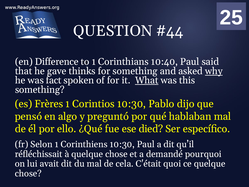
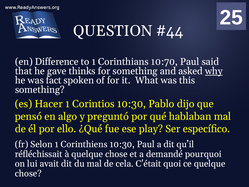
10:40: 10:40 -> 10:70 (164, 62)
What underline: present -> none (147, 80)
Frères: Frères -> Hacer (49, 104)
died: died -> play (151, 129)
